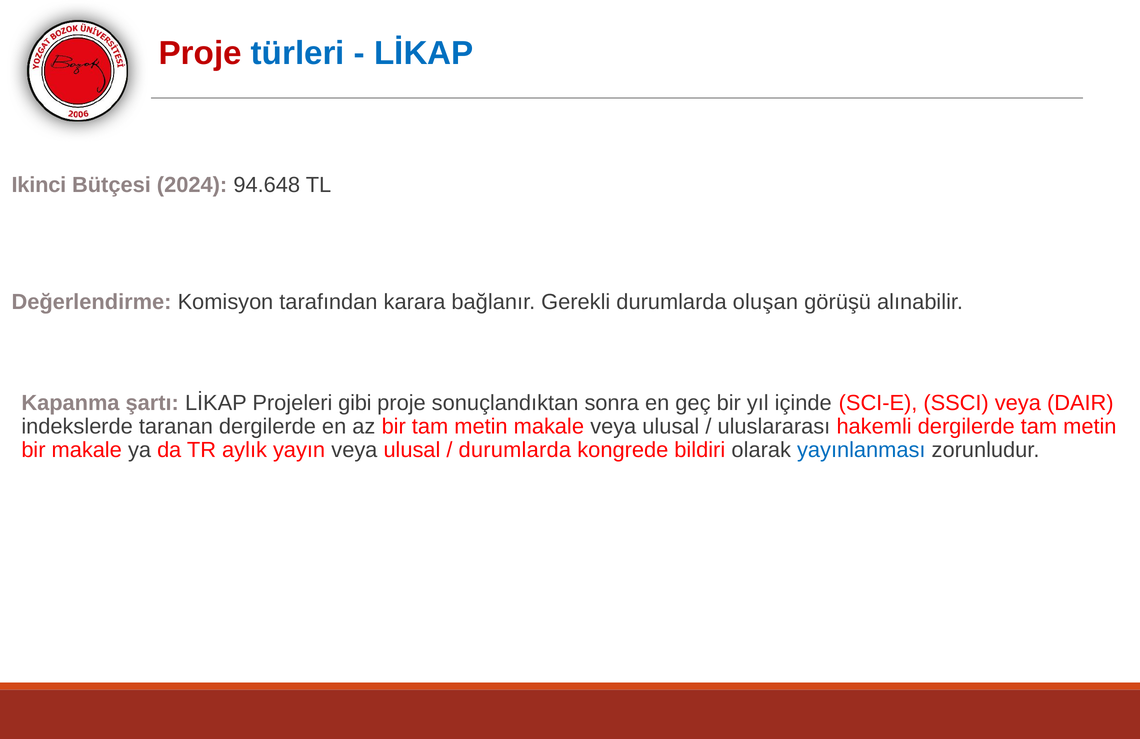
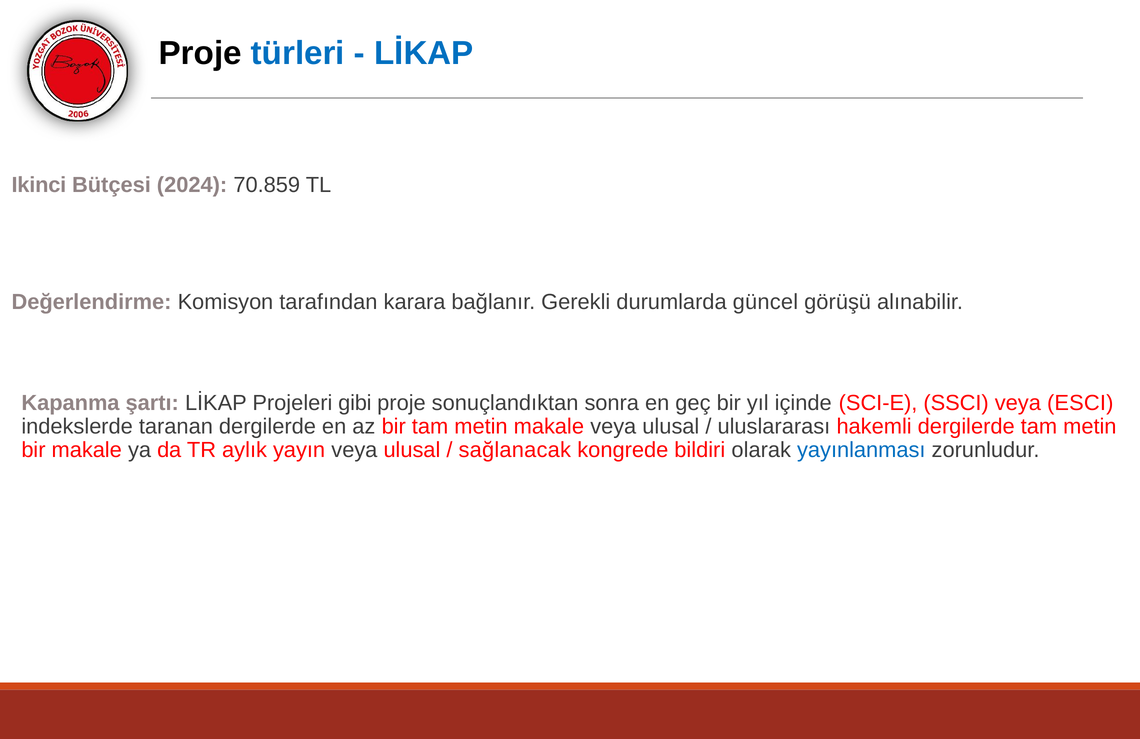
Proje colour: red -> black (200, 53)
94.648: 94.648 -> 70.859 (267, 185)
oluşan: oluşan -> güncel (765, 302)
DAIR: DAIR -> ESCI (1080, 403)
durumlarda: durumlarda -> sağlanacak (515, 450)
